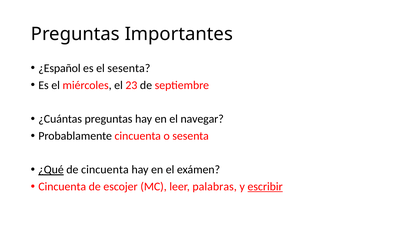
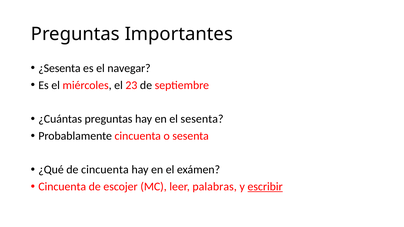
¿Español: ¿Español -> ¿Sesenta (59, 68)
el sesenta: sesenta -> navegar (129, 68)
el navegar: navegar -> sesenta (202, 119)
¿Qué underline: present -> none (51, 170)
